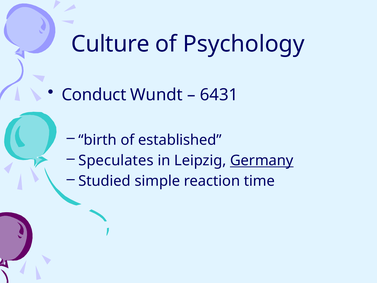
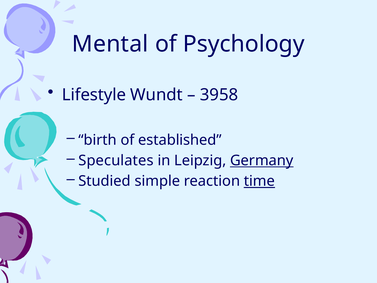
Culture: Culture -> Mental (110, 44)
Conduct: Conduct -> Lifestyle (94, 95)
6431: 6431 -> 3958 (219, 95)
time underline: none -> present (259, 181)
